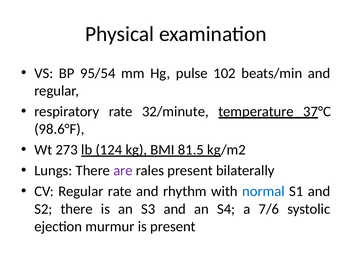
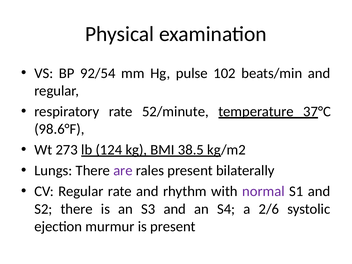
95/54: 95/54 -> 92/54 (98, 73)
32/minute: 32/minute -> 52/minute (175, 112)
81.5: 81.5 -> 38.5 (191, 150)
normal colour: blue -> purple (263, 191)
7/6: 7/6 -> 2/6 (269, 209)
